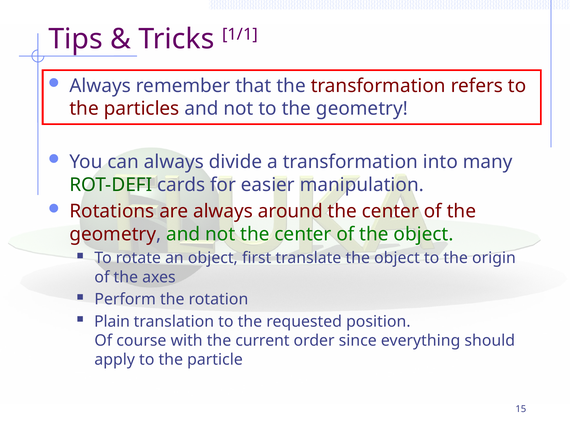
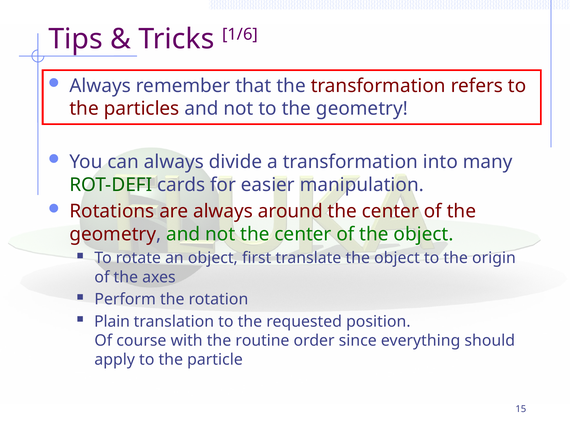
1/1: 1/1 -> 1/6 (240, 34)
current: current -> routine (262, 340)
